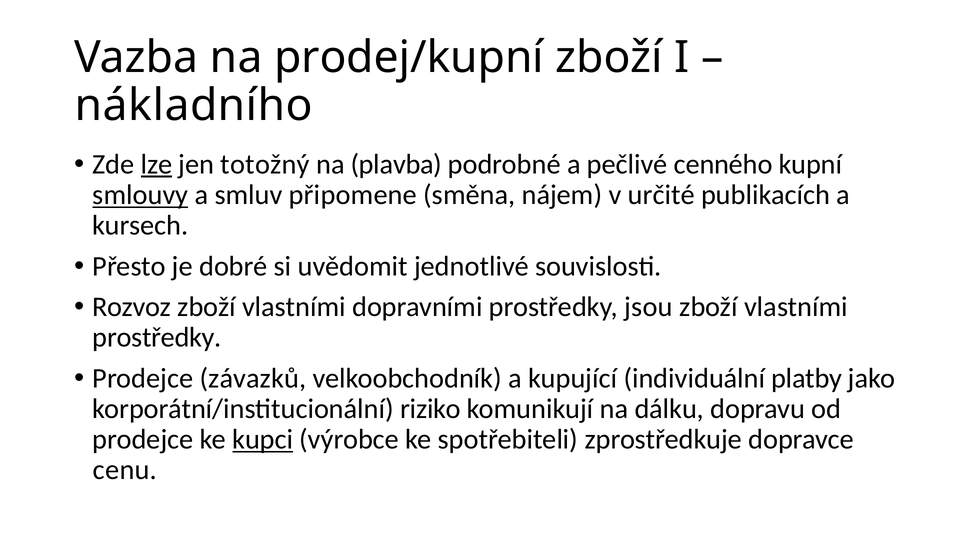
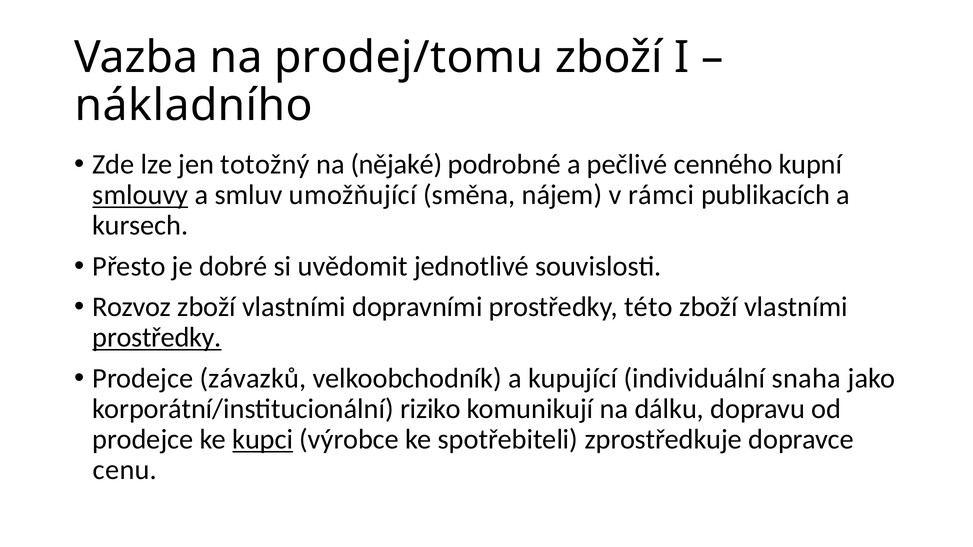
prodej/kupní: prodej/kupní -> prodej/tomu (409, 58)
lze underline: present -> none (156, 164)
plavba: plavba -> nějaké (396, 164)
připomene: připomene -> umožňující (353, 195)
určité: určité -> rámci (661, 195)
jsou: jsou -> této (648, 307)
prostředky underline: none -> present (157, 338)
platby: platby -> snaha (806, 378)
